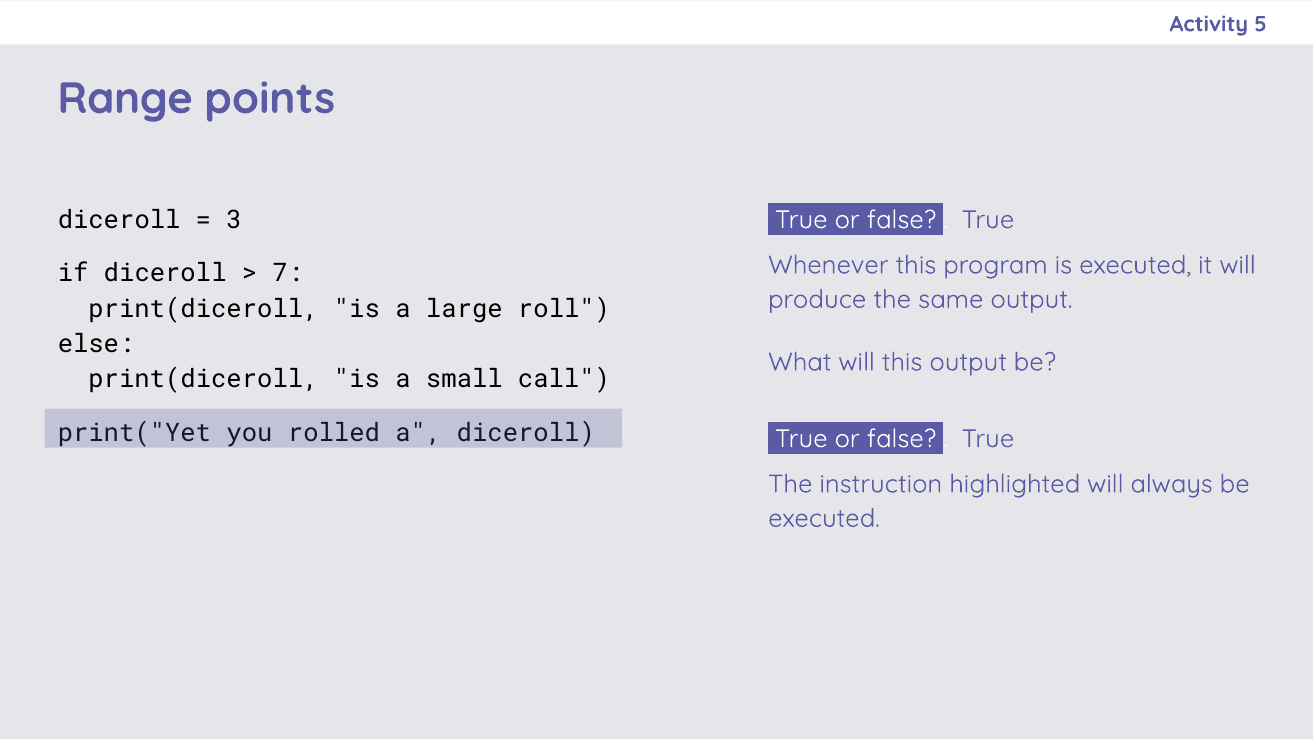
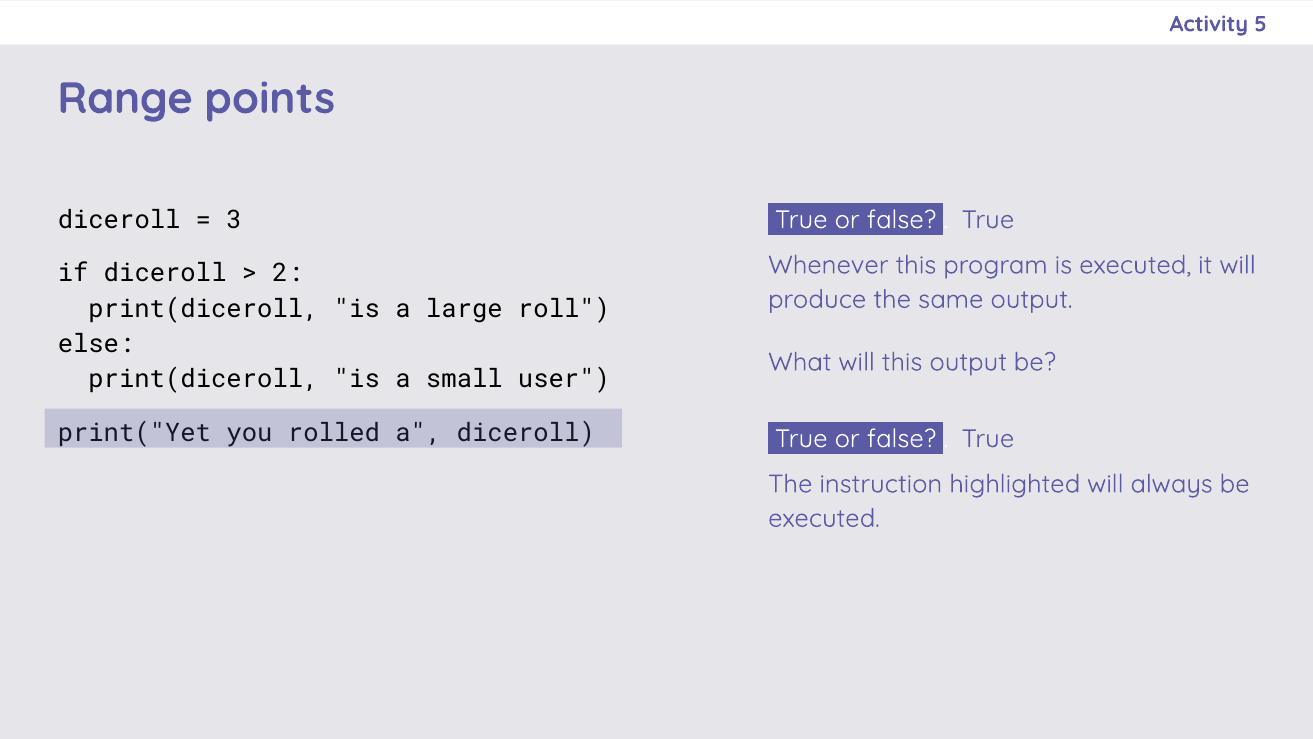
7: 7 -> 2 (288, 273)
call: call -> user (564, 379)
